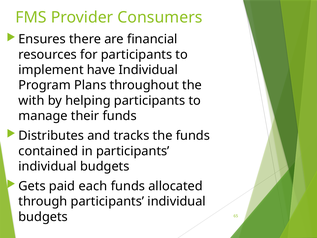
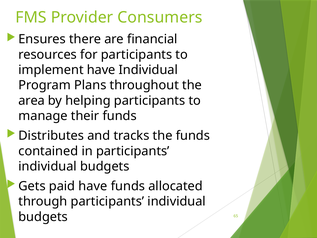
with: with -> area (32, 100)
paid each: each -> have (93, 186)
